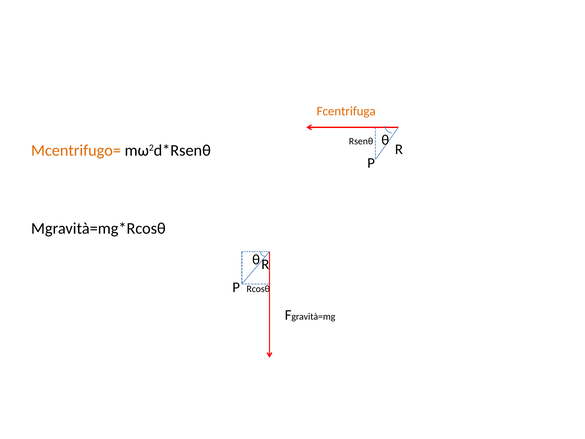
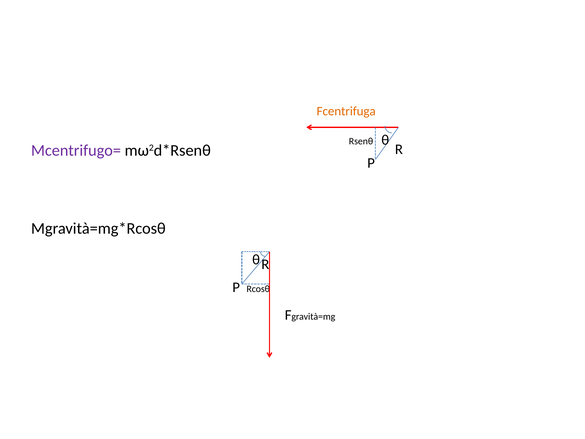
Mcentrifugo= colour: orange -> purple (76, 150)
